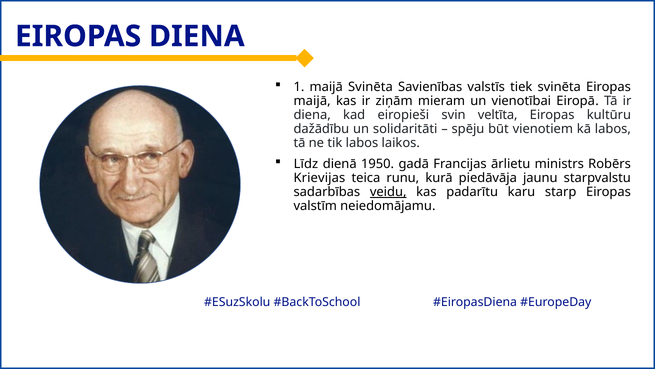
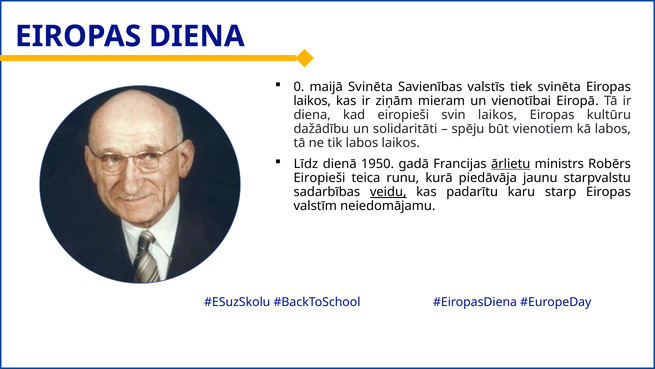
1: 1 -> 0 (299, 87)
maijā: maijā -> laikos (312, 101)
svin veltīta: veltīta -> laikos (498, 115)
ārlietu underline: none -> present (511, 164)
Krievijas: Krievijas -> Eiropieši (319, 178)
